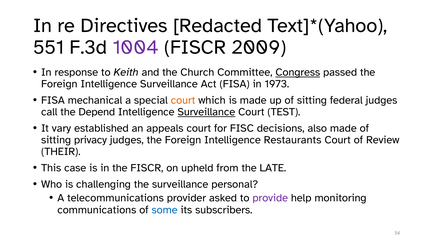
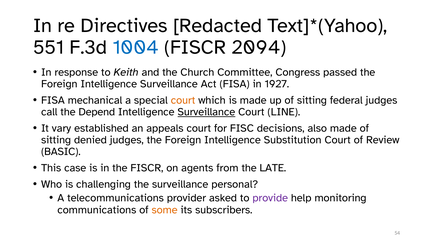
1004 colour: purple -> blue (136, 47)
2009: 2009 -> 2094 (259, 47)
Congress underline: present -> none (298, 72)
1973: 1973 -> 1927 (277, 84)
TEST: TEST -> LINE (284, 112)
privacy: privacy -> denied (90, 140)
Restaurants: Restaurants -> Substitution (293, 140)
THEIR: THEIR -> BASIC (61, 151)
upheld: upheld -> agents (197, 168)
some colour: blue -> orange (165, 209)
